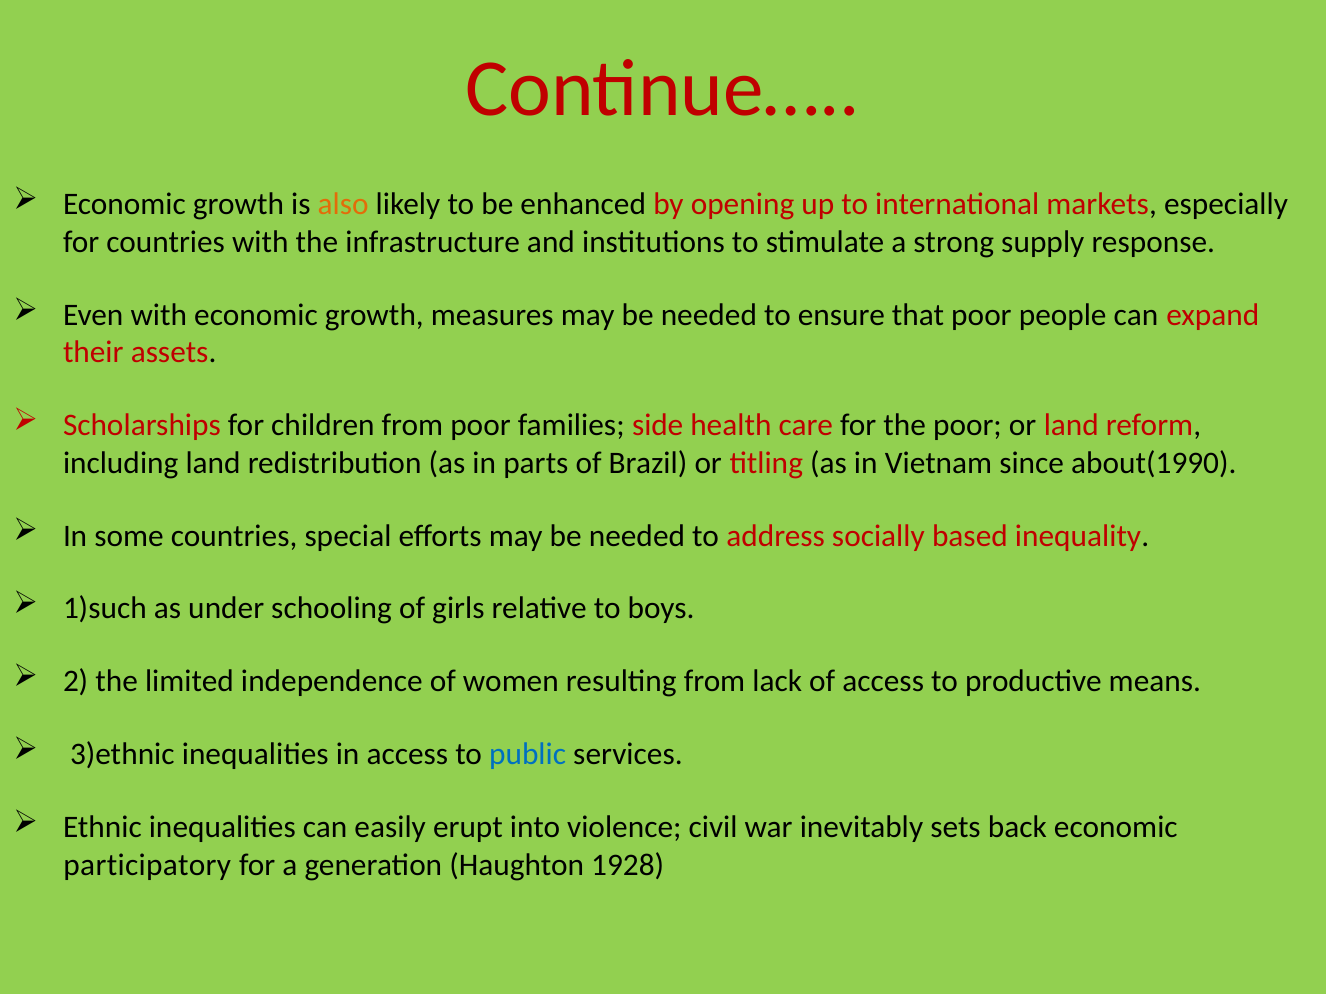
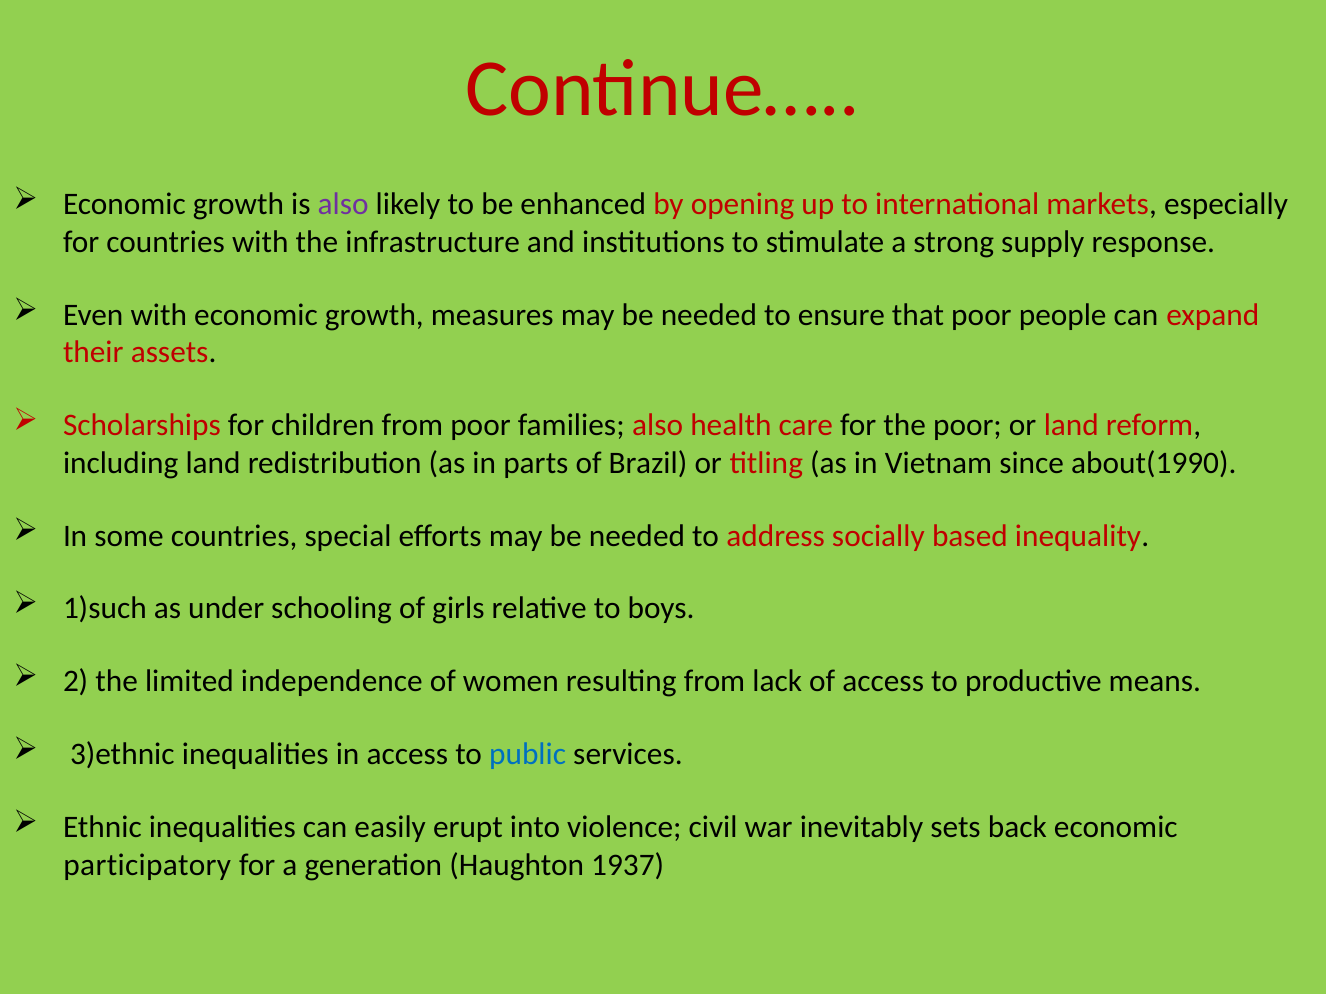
also colour: orange -> purple (343, 204)
families side: side -> also (658, 425)
1928: 1928 -> 1937 (628, 865)
